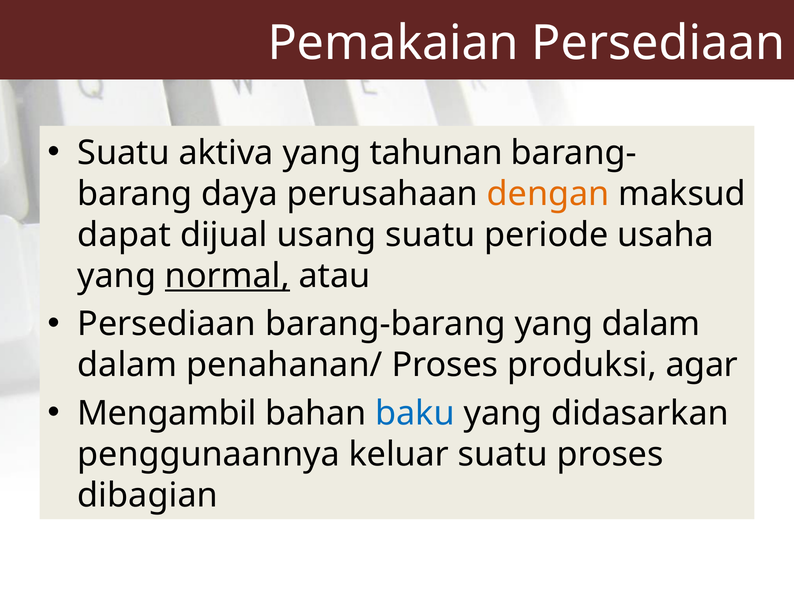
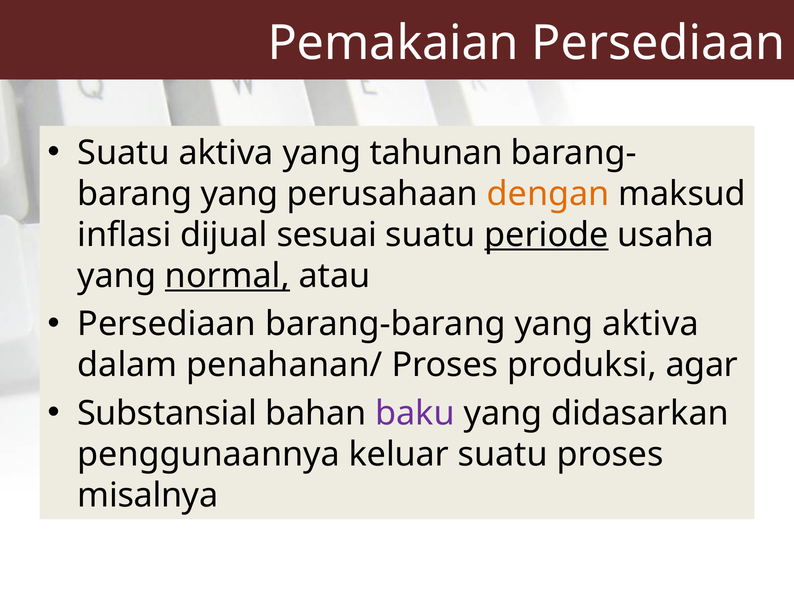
daya: daya -> yang (239, 194)
dapat: dapat -> inflasi (124, 235)
usang: usang -> sesuai (327, 235)
periode underline: none -> present (546, 235)
yang dalam: dalam -> aktiva (651, 324)
Mengambil: Mengambil -> Substansial (167, 413)
baku colour: blue -> purple (415, 413)
dibagian: dibagian -> misalnya (148, 495)
